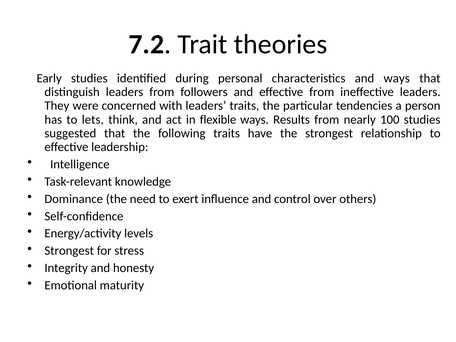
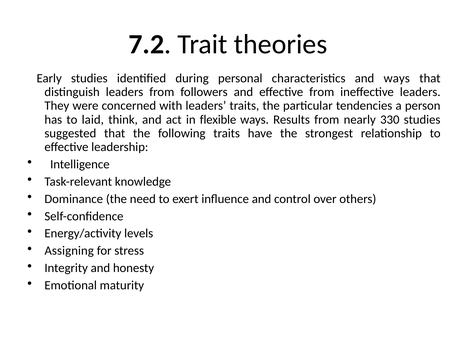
lets: lets -> laid (93, 119)
100: 100 -> 330 (390, 119)
Strongest: Strongest -> Assigning (69, 251)
